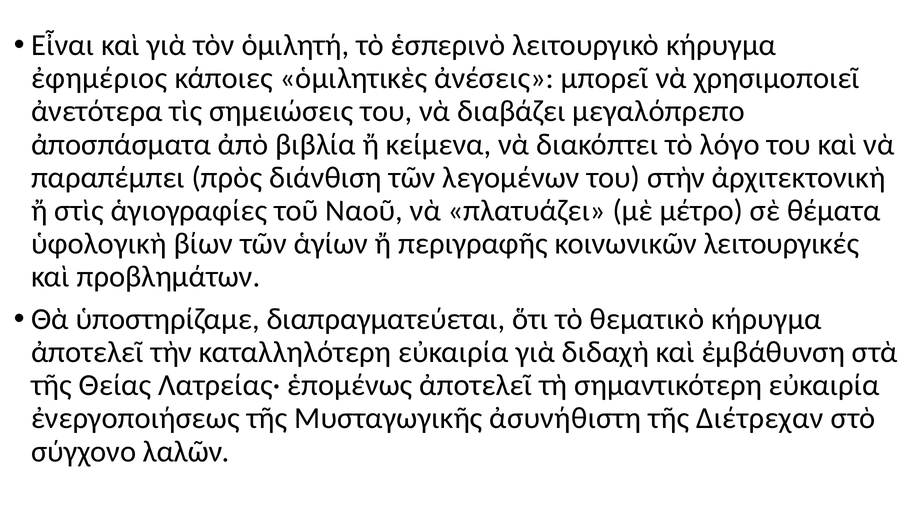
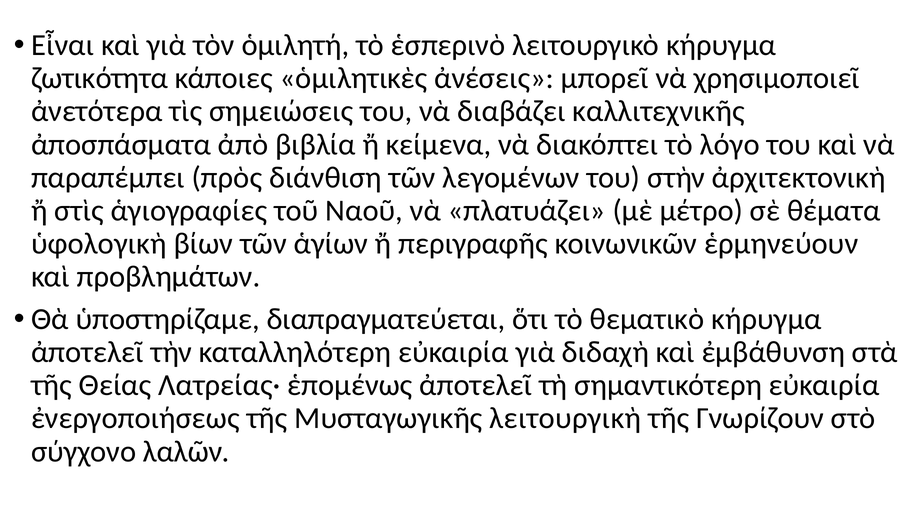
ἐφημέριος: ἐφημέριος -> ζωτικότητα (99, 78)
μεγαλόπρεπο: μεγαλόπρεπο -> καλλιτεχνικῆς (659, 111)
λειτουργικές: λειτουργικές -> ἑρμηνεύουν (781, 244)
ἀσυνήθιστη: ἀσυνήθιστη -> λειτουργικὴ (565, 419)
Διέτρεχαν: Διέτρεχαν -> Γνωρίζουν (760, 419)
